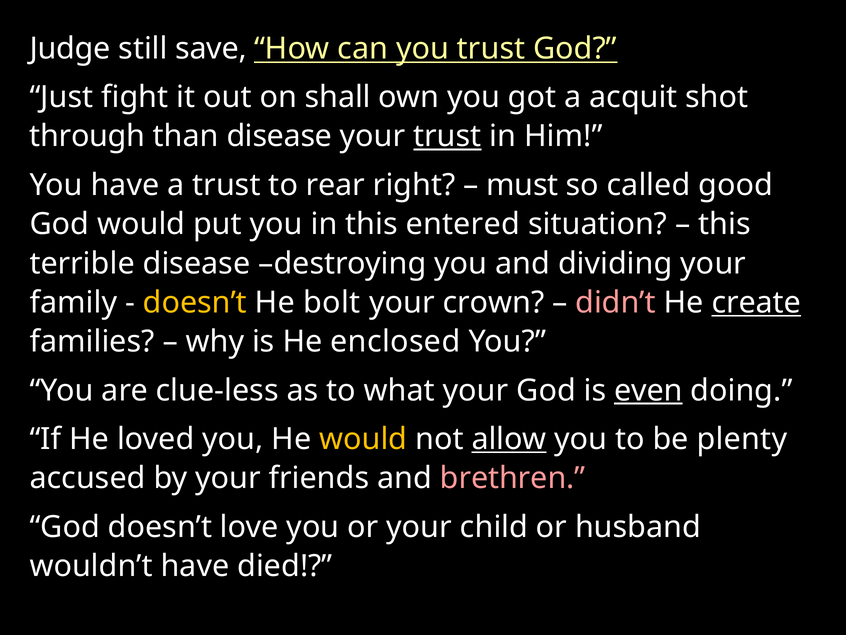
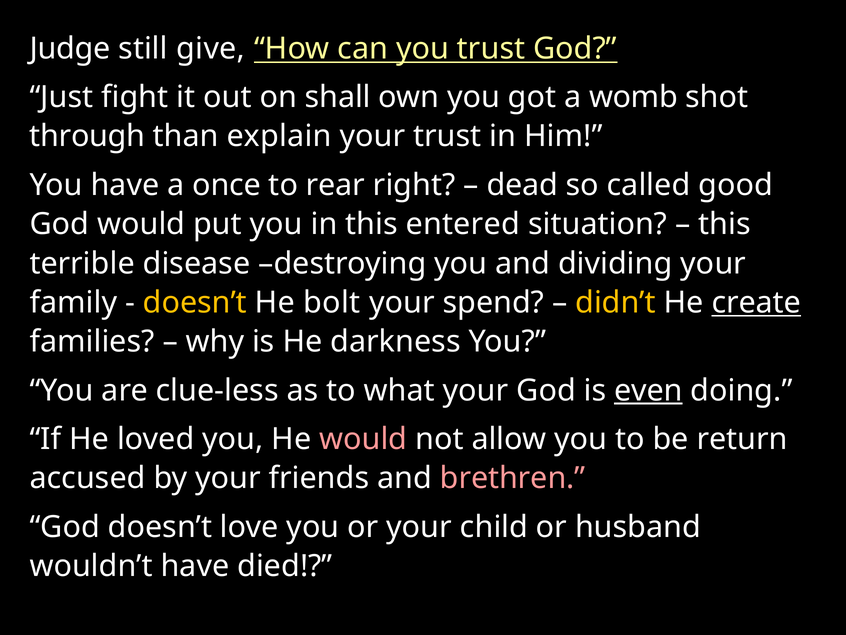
save: save -> give (211, 48)
acquit: acquit -> womb (634, 97)
than disease: disease -> explain (279, 136)
trust underline: present -> none (447, 136)
a trust: trust -> once (227, 185)
must: must -> dead (522, 185)
crown: crown -> spend (494, 302)
didn’t colour: pink -> yellow (616, 302)
enclosed: enclosed -> darkness (396, 342)
would colour: yellow -> pink (363, 439)
allow underline: present -> none (509, 439)
plenty: plenty -> return (742, 439)
